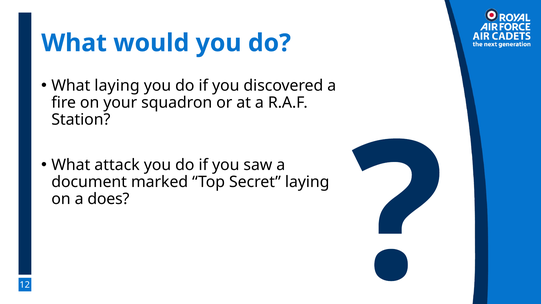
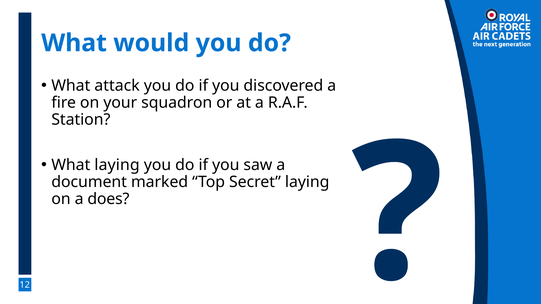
What laying: laying -> attack (117, 86)
What attack: attack -> laying (117, 165)
